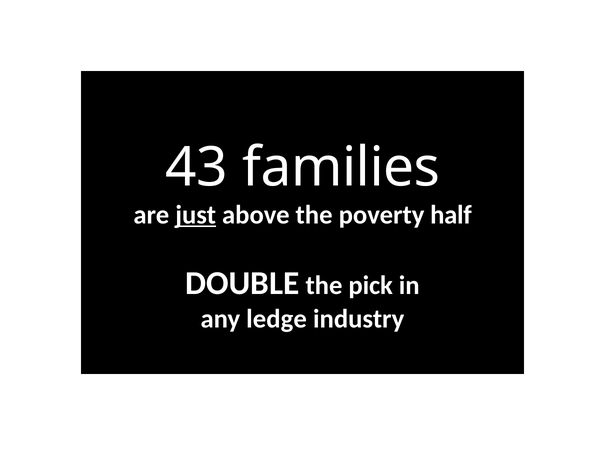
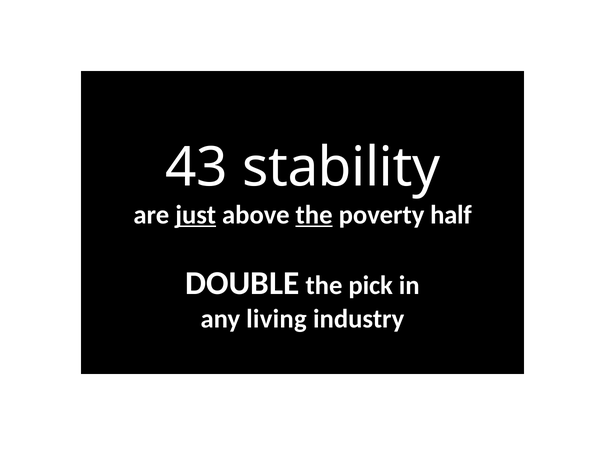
families: families -> stability (341, 168)
the underline: none -> present (314, 215)
ledge: ledge -> living (276, 319)
